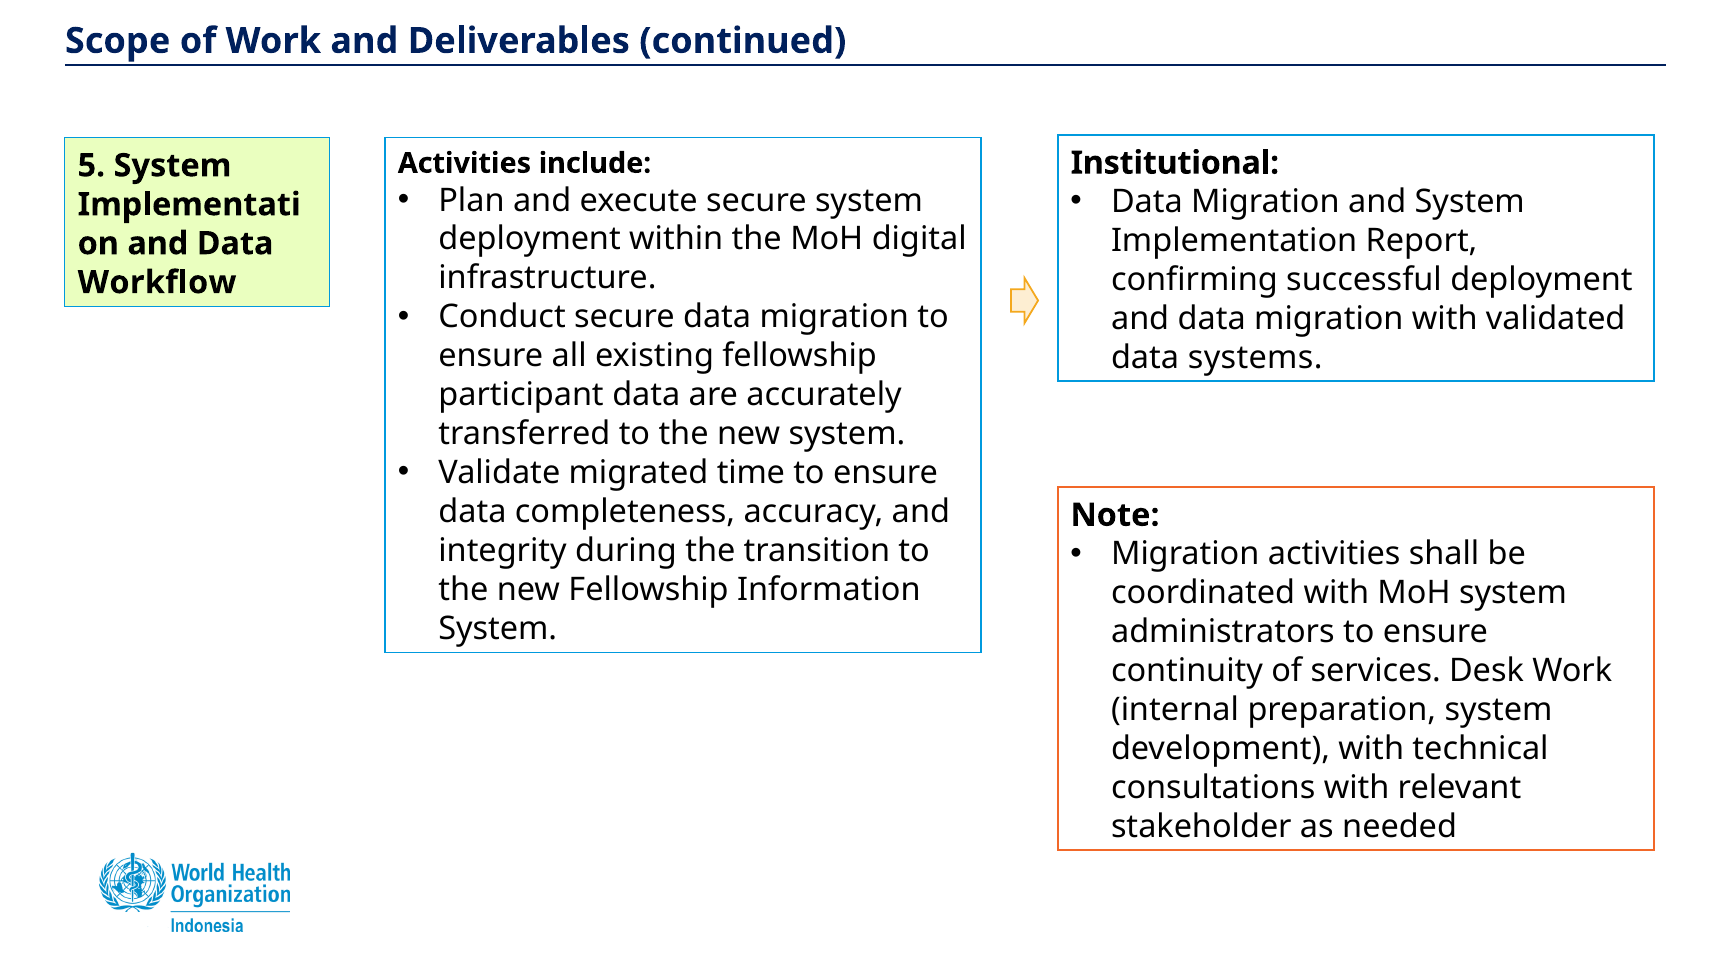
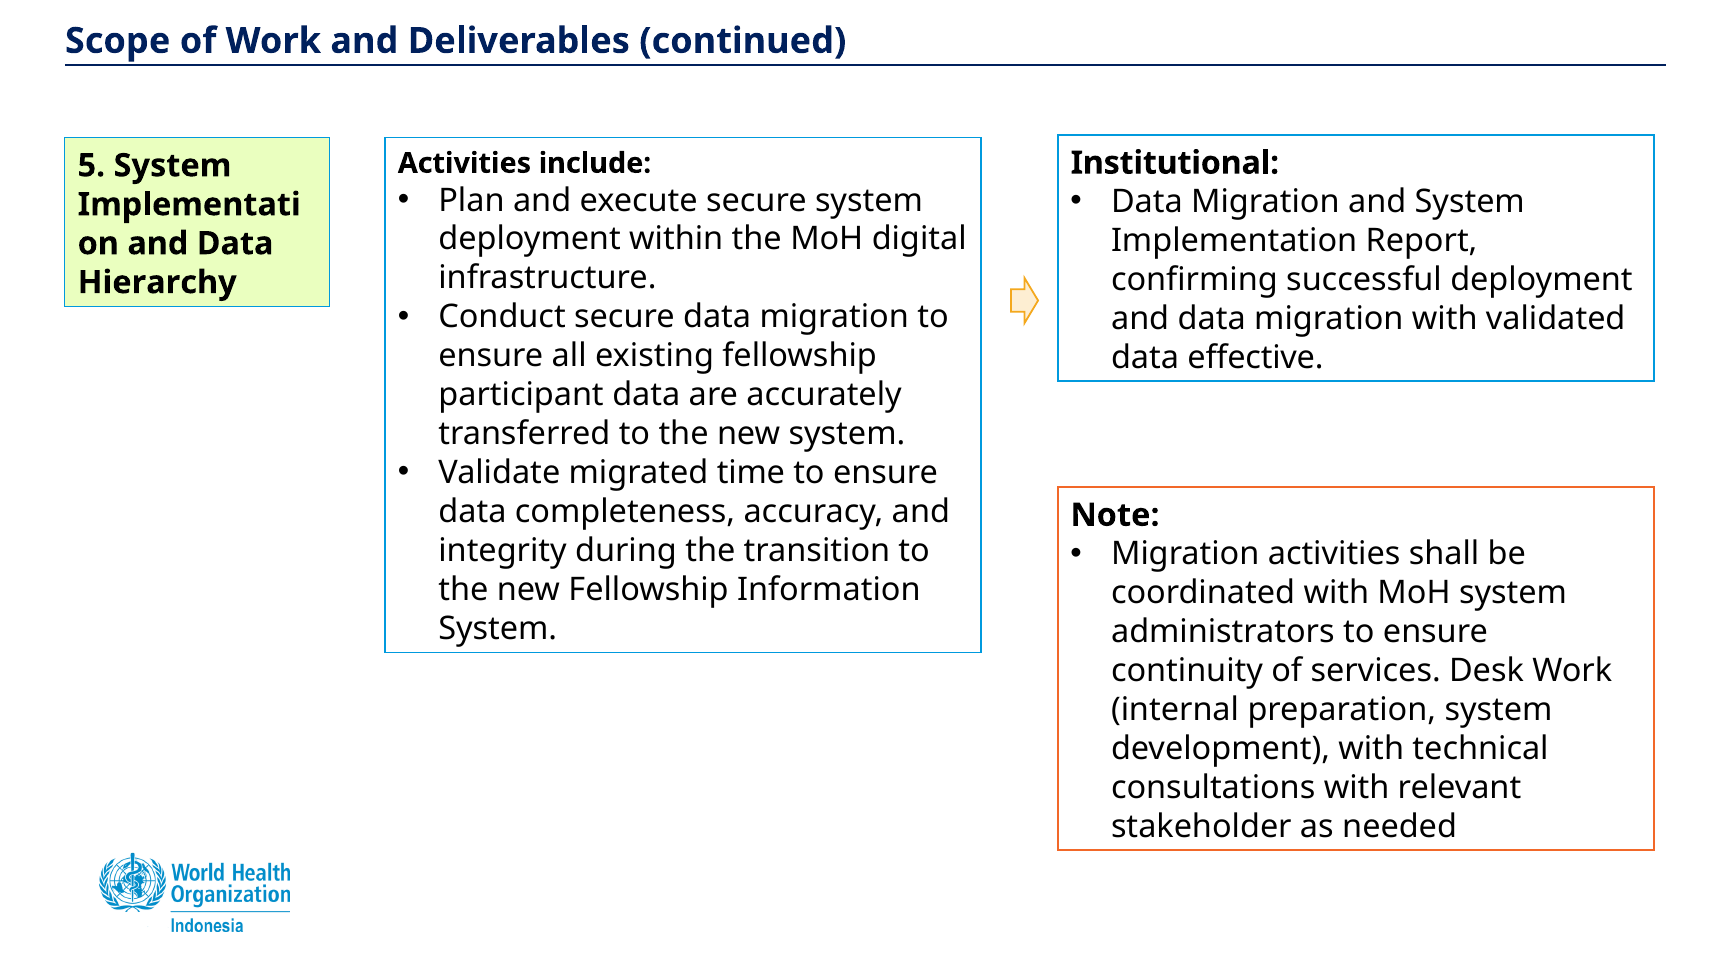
Workflow: Workflow -> Hierarchy (157, 282)
systems: systems -> effective (1255, 358)
